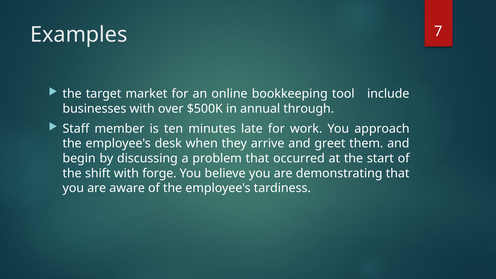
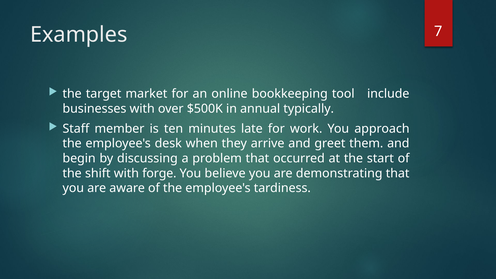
through: through -> typically (309, 109)
